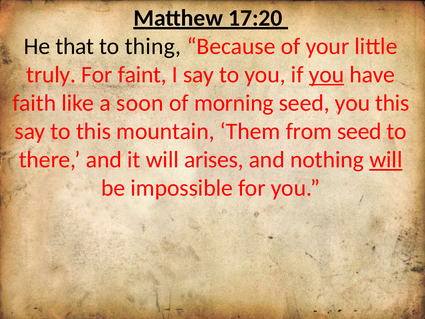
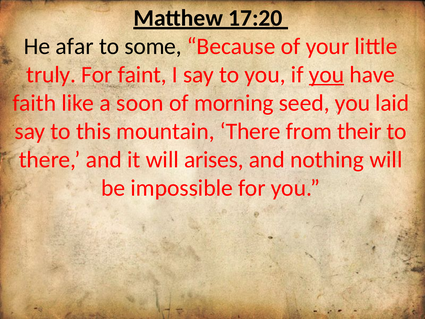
that: that -> afar (75, 46)
thing: thing -> some (153, 46)
you this: this -> laid (392, 103)
mountain Them: Them -> There (250, 131)
from seed: seed -> their (359, 131)
will underline: present -> none (386, 160)
